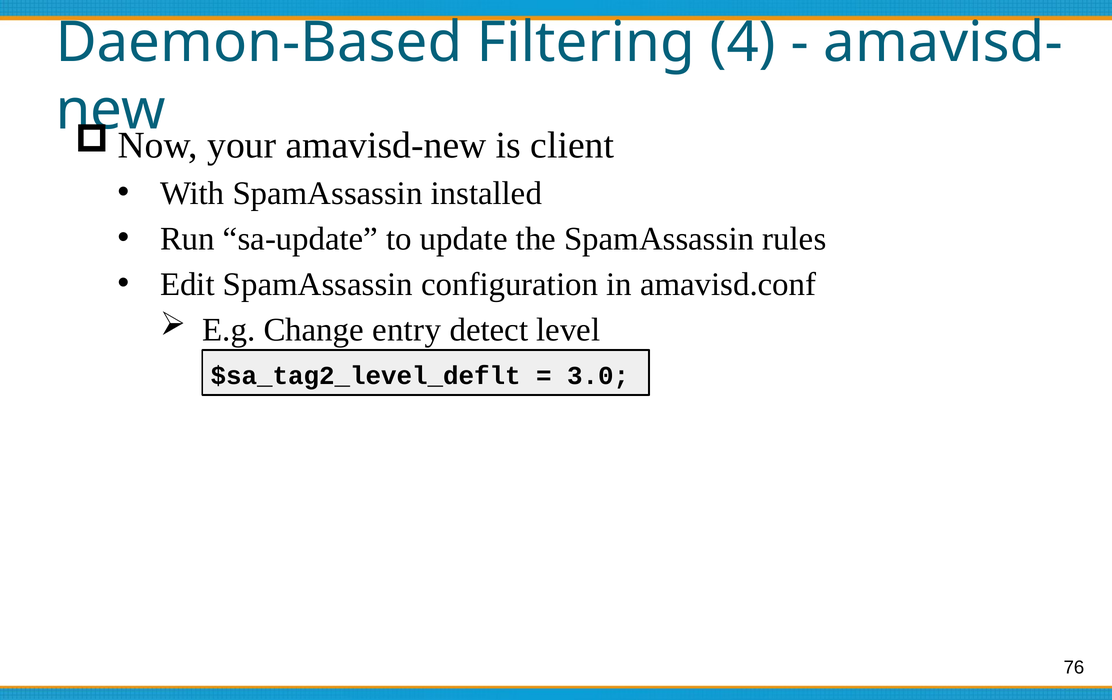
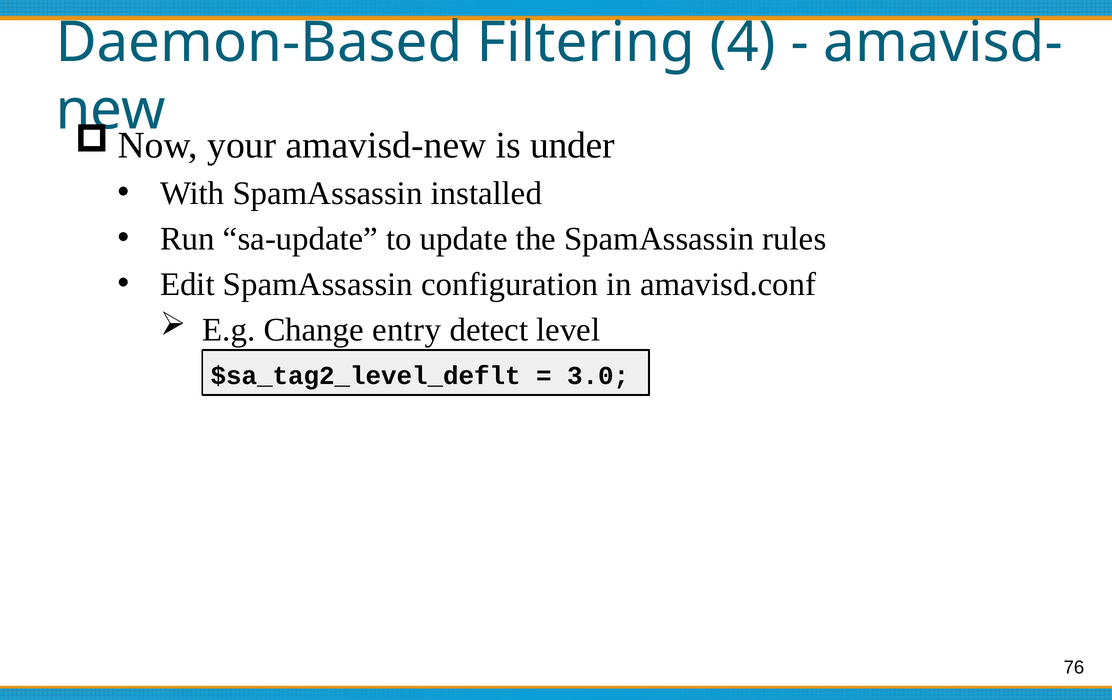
client: client -> under (572, 146)
